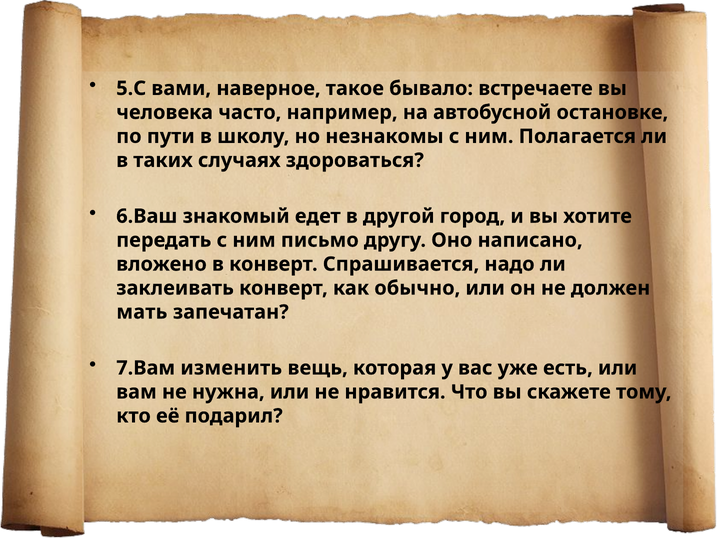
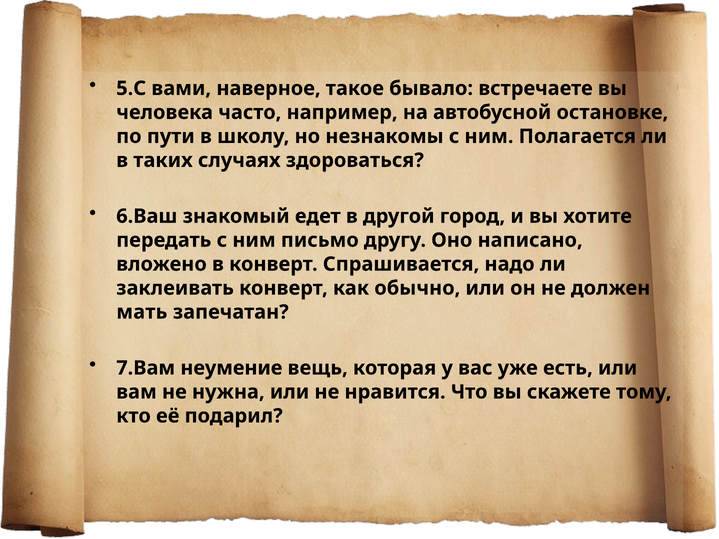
изменить: изменить -> неумение (231, 368)
